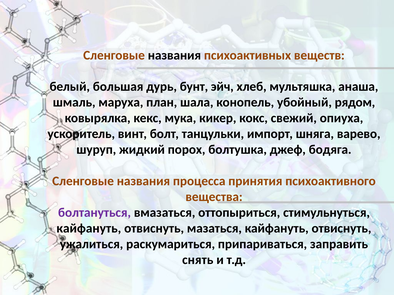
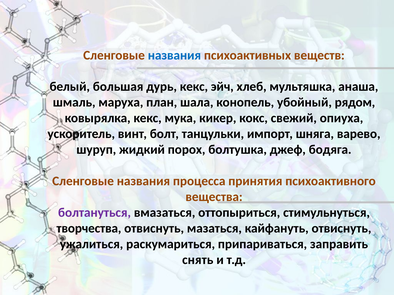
названия colour: black -> blue (174, 55)
дурь бунт: бунт -> кекс (194, 87)
кайфануть: кайфануть -> творчества (89, 229)
